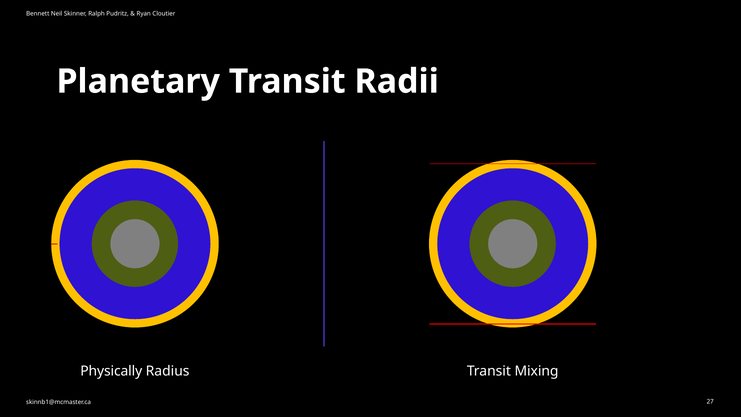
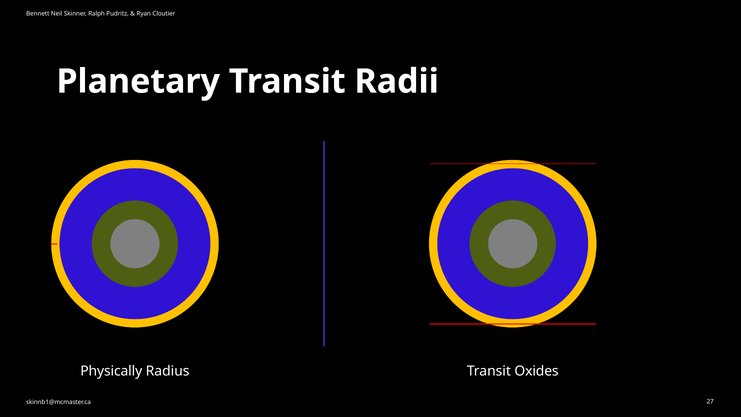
Mixing: Mixing -> Oxides (537, 371)
